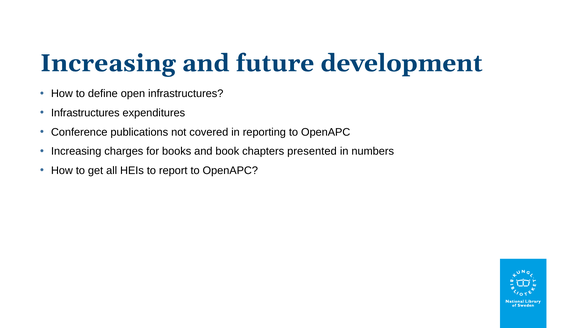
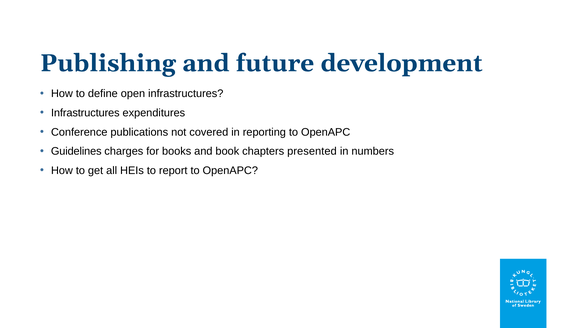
Increasing: Increasing -> Publishing (108, 63)
Increasing: Increasing -> Guidelines (76, 151)
